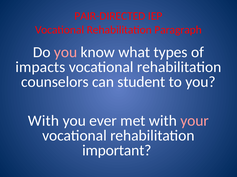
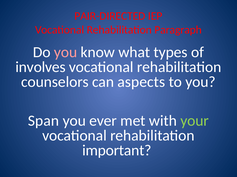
impacts: impacts -> involves (40, 67)
student: student -> aspects (141, 82)
With: With -> Span (43, 121)
your colour: pink -> light green (195, 121)
